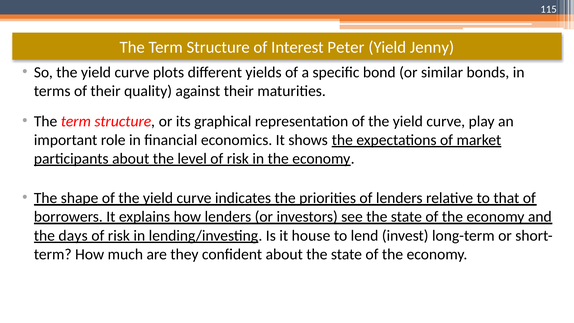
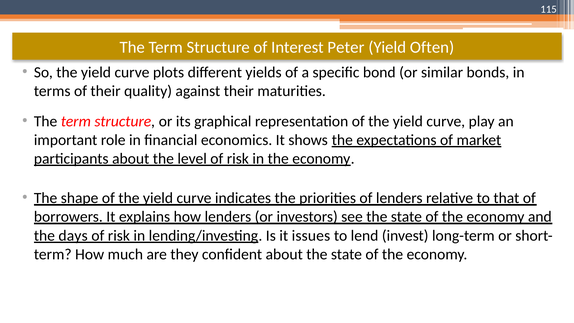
Jenny: Jenny -> Often (432, 47)
house: house -> issues (311, 235)
